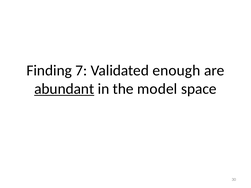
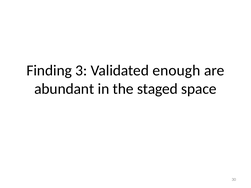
7: 7 -> 3 (81, 71)
abundant underline: present -> none (64, 89)
model: model -> staged (157, 89)
